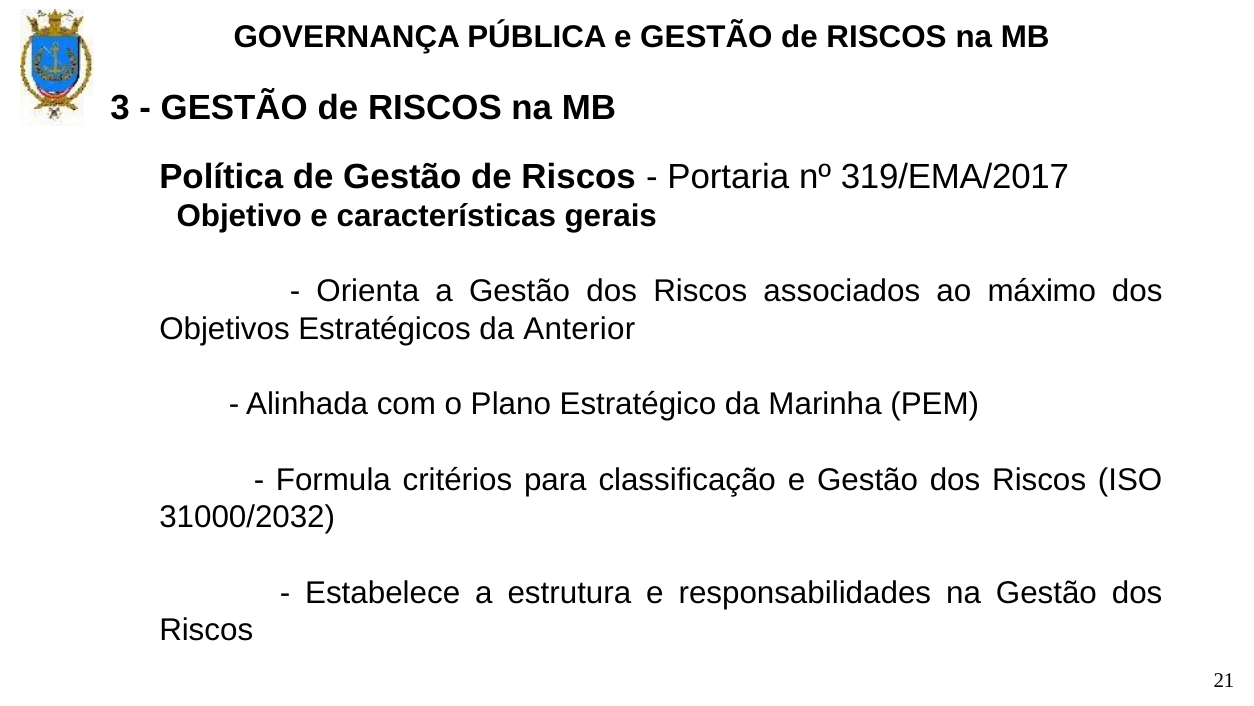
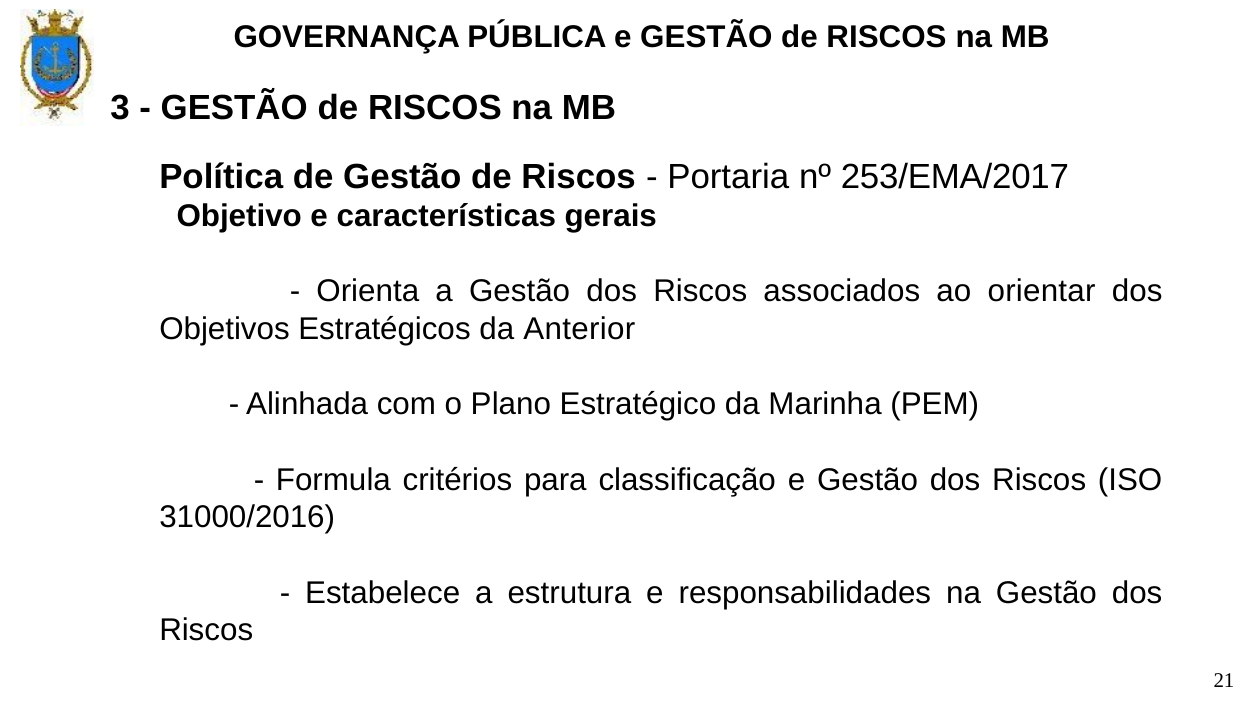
319/EMA/2017: 319/EMA/2017 -> 253/EMA/2017 (955, 176)
máximo: máximo -> orientar (1042, 291)
31000/2032: 31000/2032 -> 31000/2016 (247, 517)
